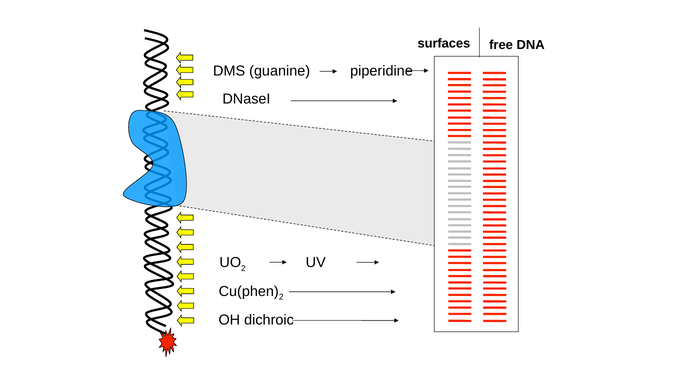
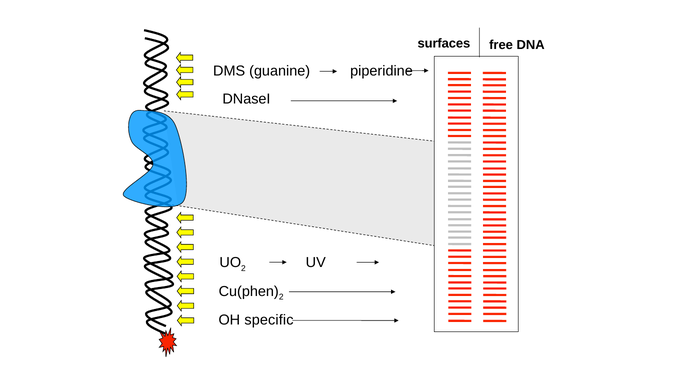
dichroic: dichroic -> specific (269, 320)
